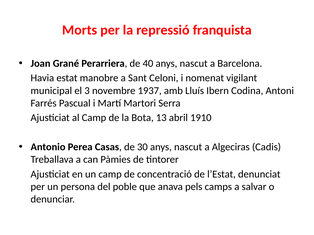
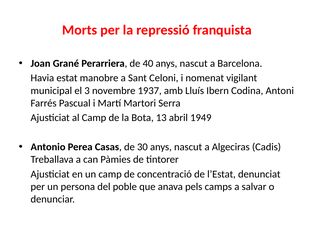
1910: 1910 -> 1949 (201, 118)
